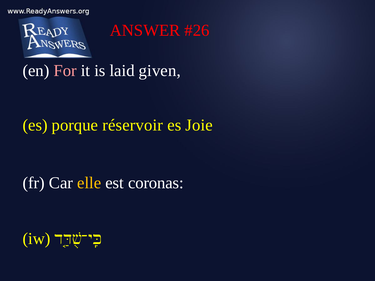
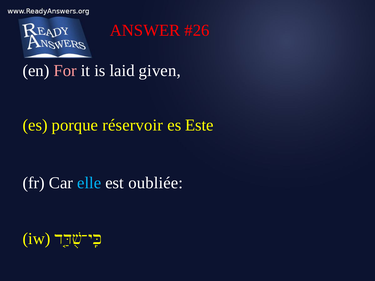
Joie: Joie -> Este (199, 125)
elle colour: yellow -> light blue (89, 183)
coronas: coronas -> oubliée (156, 183)
